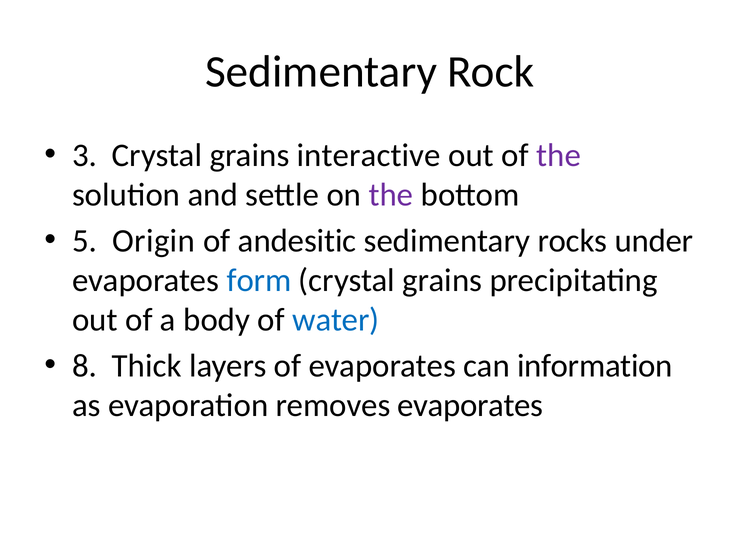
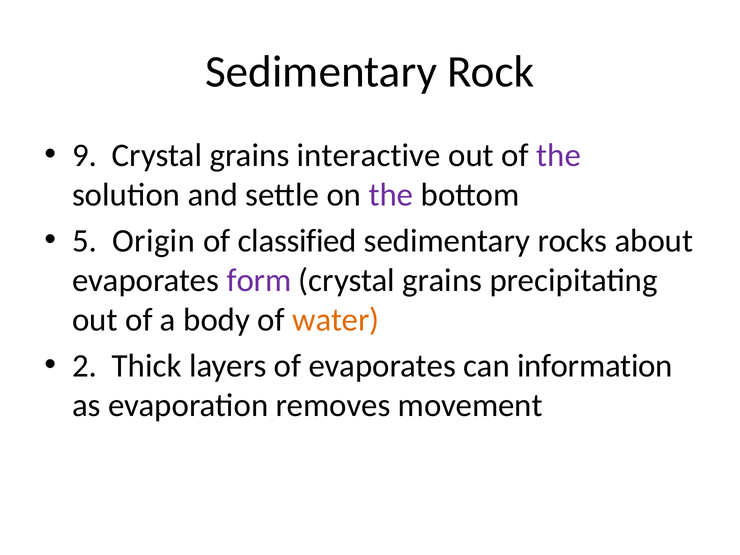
3: 3 -> 9 (85, 155)
andesitic: andesitic -> classified (297, 241)
under: under -> about (654, 241)
form colour: blue -> purple (259, 280)
water colour: blue -> orange (336, 320)
8: 8 -> 2 (85, 366)
removes evaporates: evaporates -> movement (470, 405)
